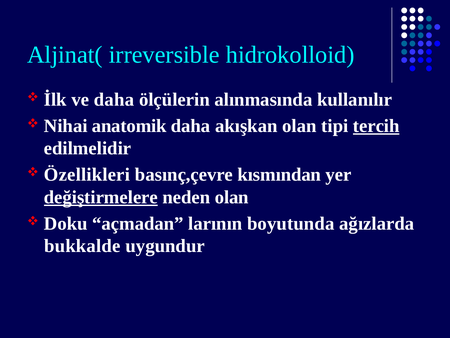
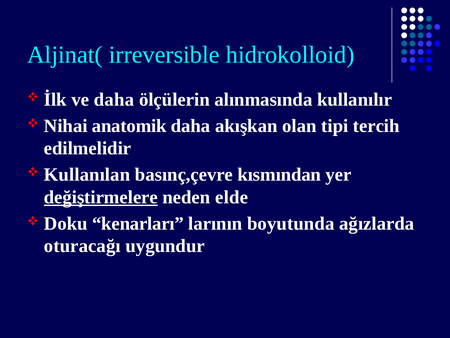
tercih underline: present -> none (376, 126)
Özellikleri: Özellikleri -> Kullanılan (87, 174)
neden olan: olan -> elde (232, 197)
açmadan: açmadan -> kenarları (138, 223)
bukkalde: bukkalde -> oturacağı (82, 246)
